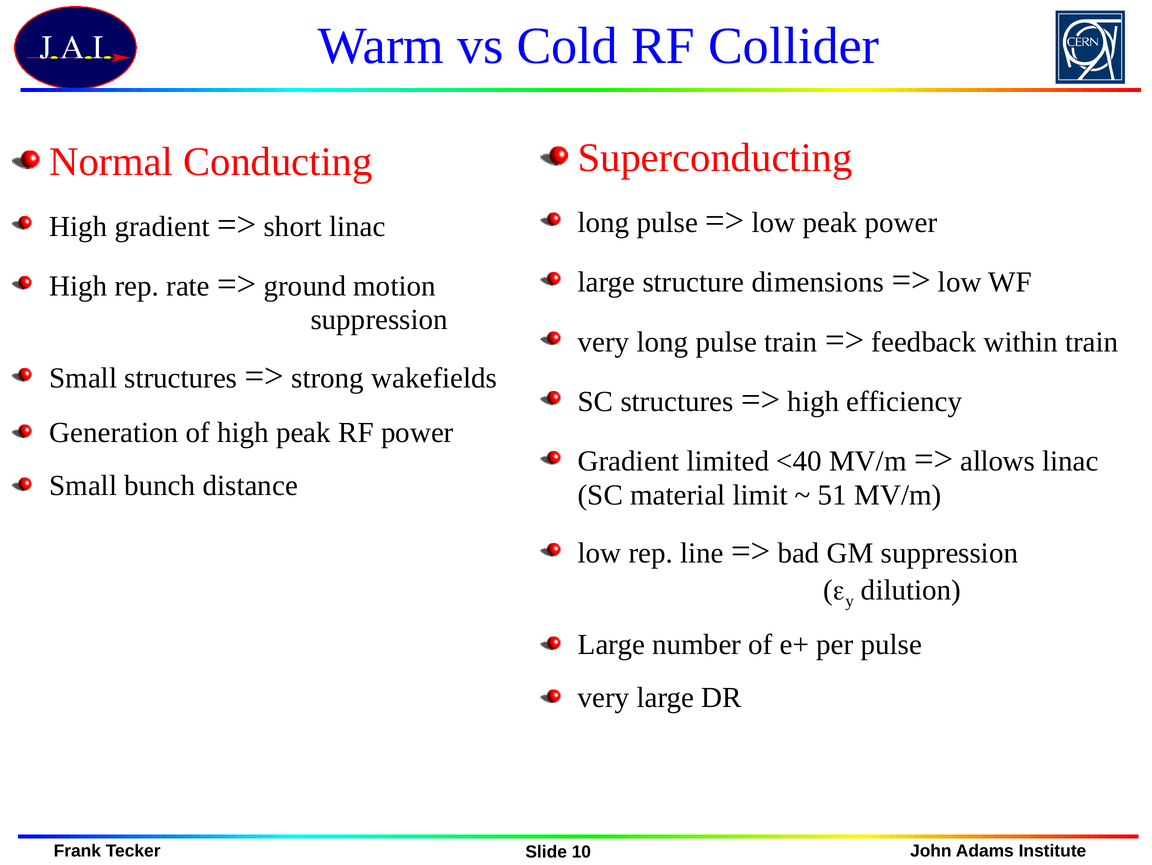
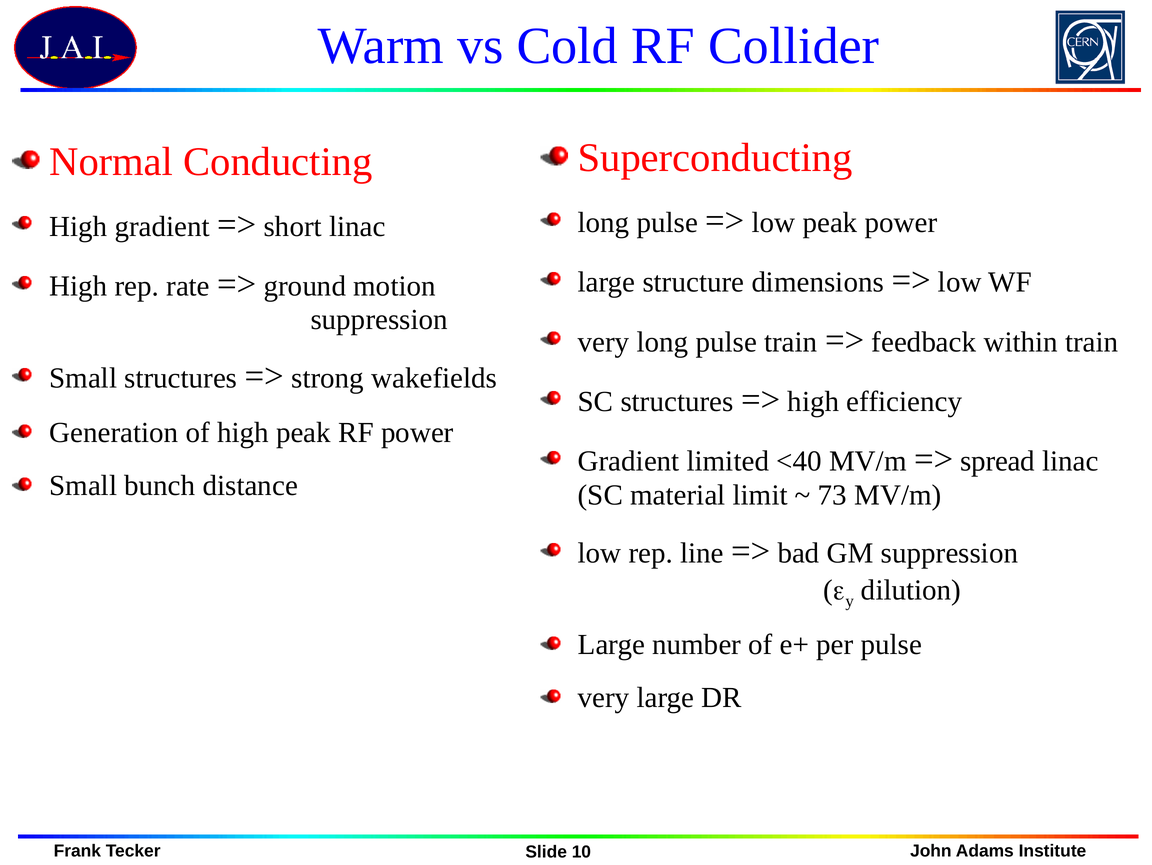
allows: allows -> spread (998, 461)
51: 51 -> 73 (832, 495)
